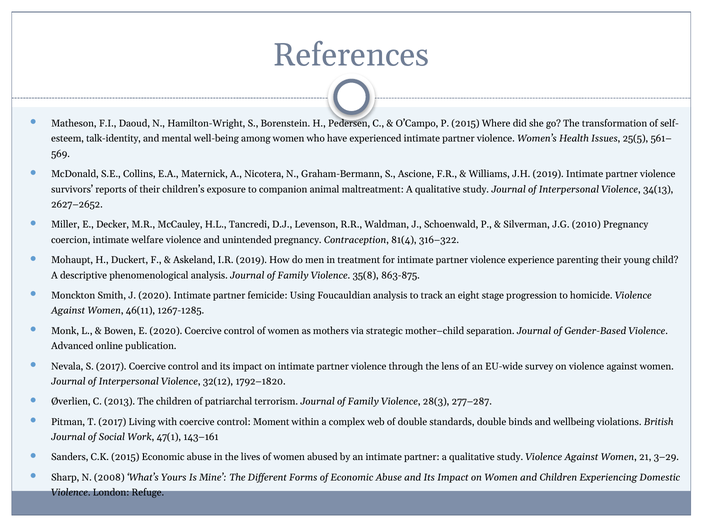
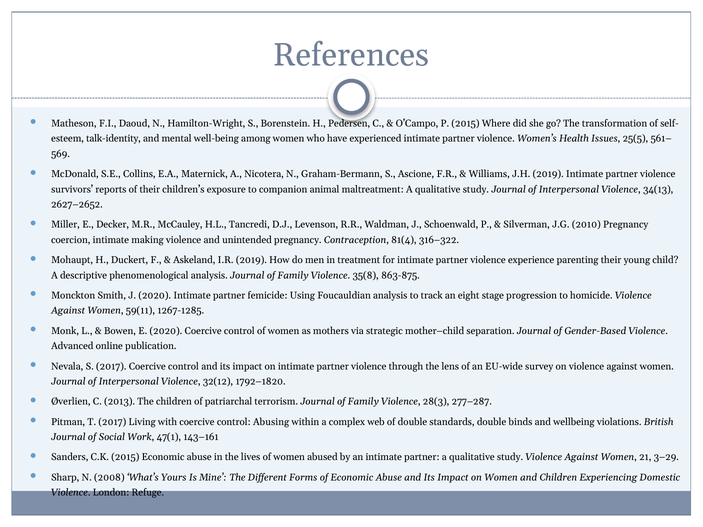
welfare: welfare -> making (147, 240)
46(11: 46(11 -> 59(11 (140, 311)
Moment: Moment -> Abusing (271, 422)
